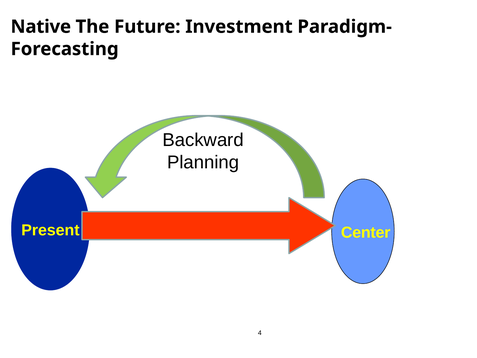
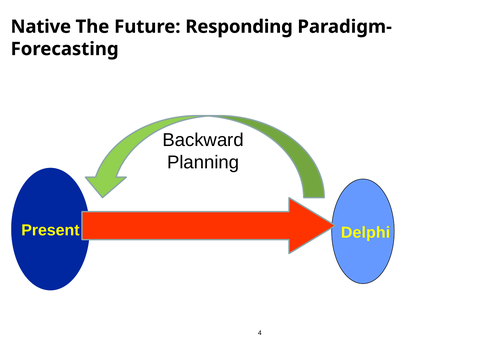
Investment: Investment -> Responding (239, 27)
Center: Center -> Delphi (366, 232)
